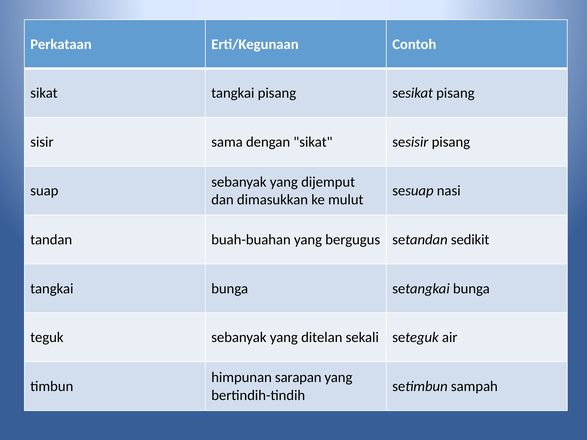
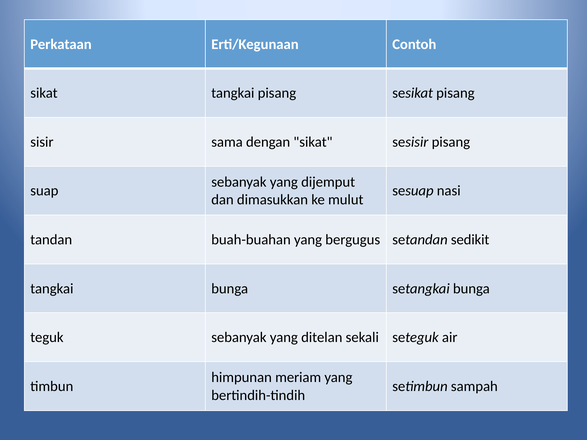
sarapan: sarapan -> meriam (298, 378)
